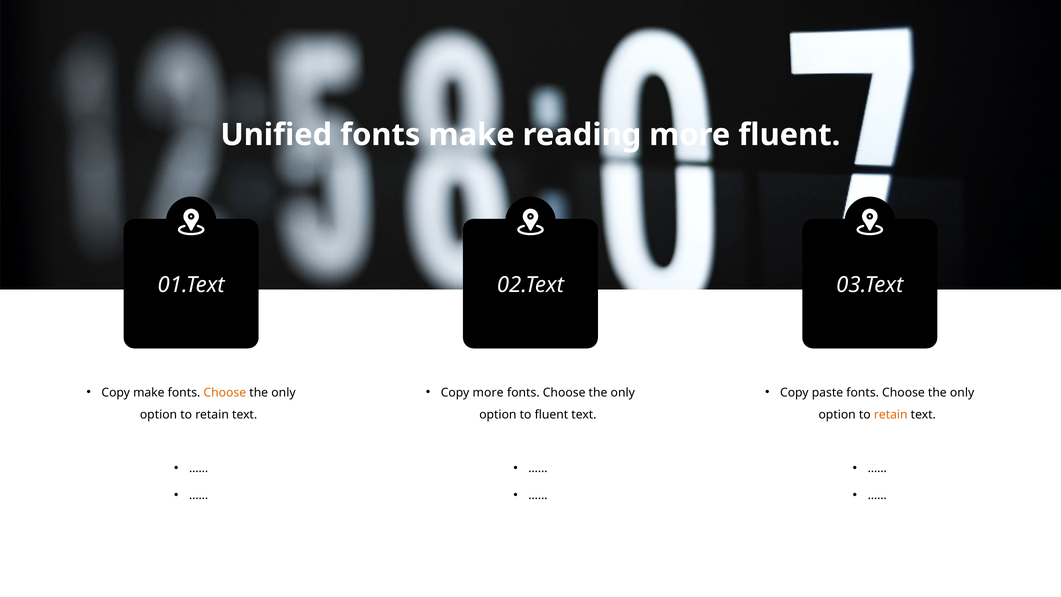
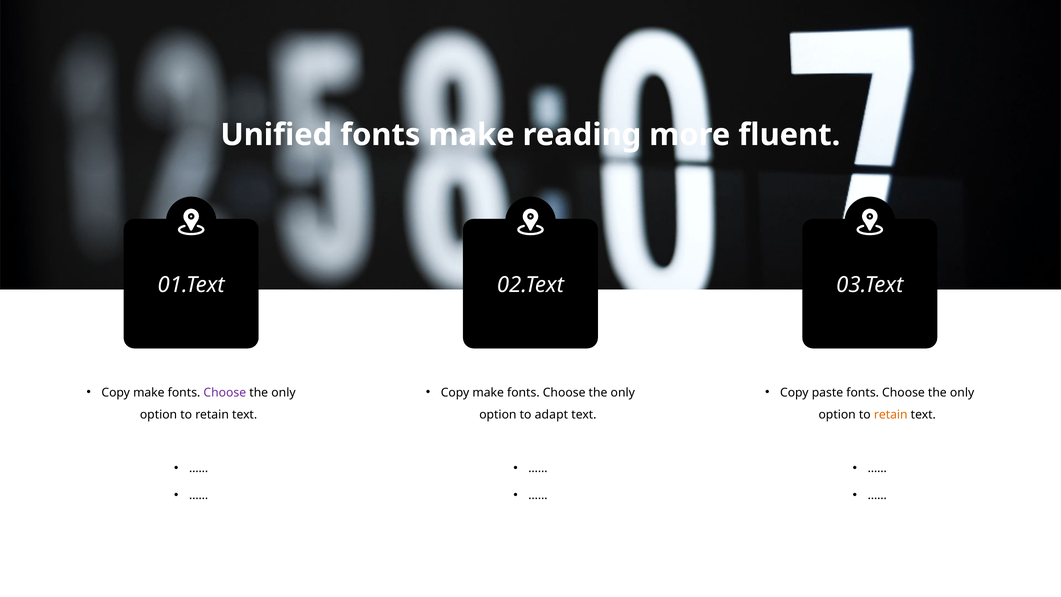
Choose colour: orange -> purple (225, 393)
more: more -> make (488, 393)
to fluent: fluent -> adapt (551, 414)
